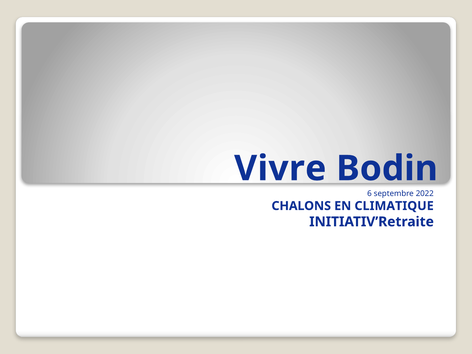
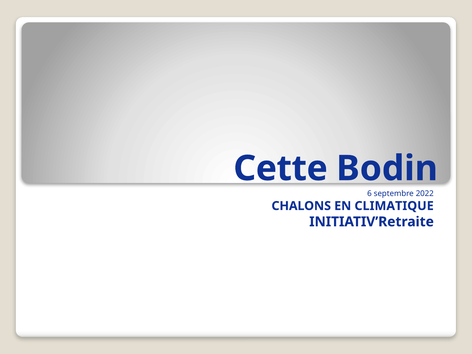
Vivre: Vivre -> Cette (281, 168)
